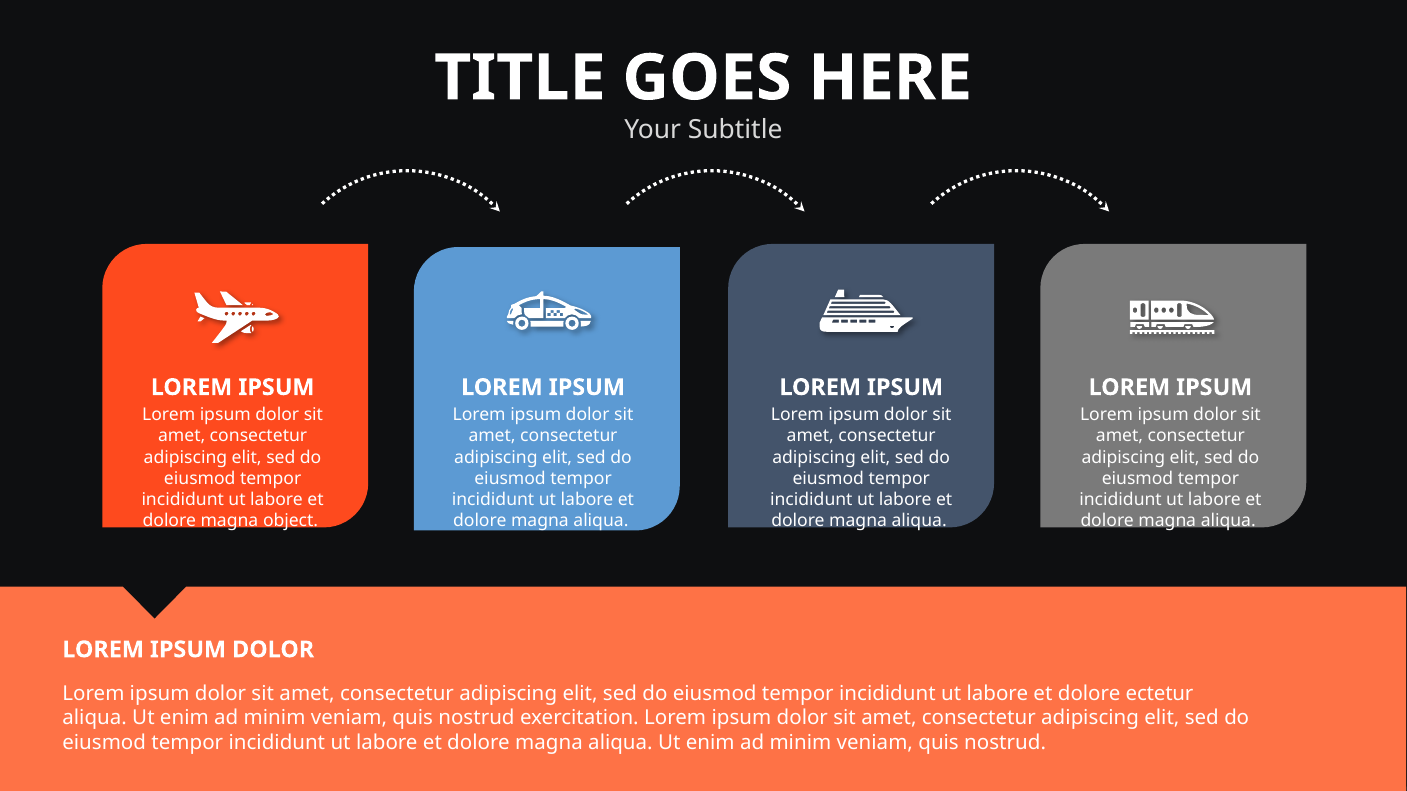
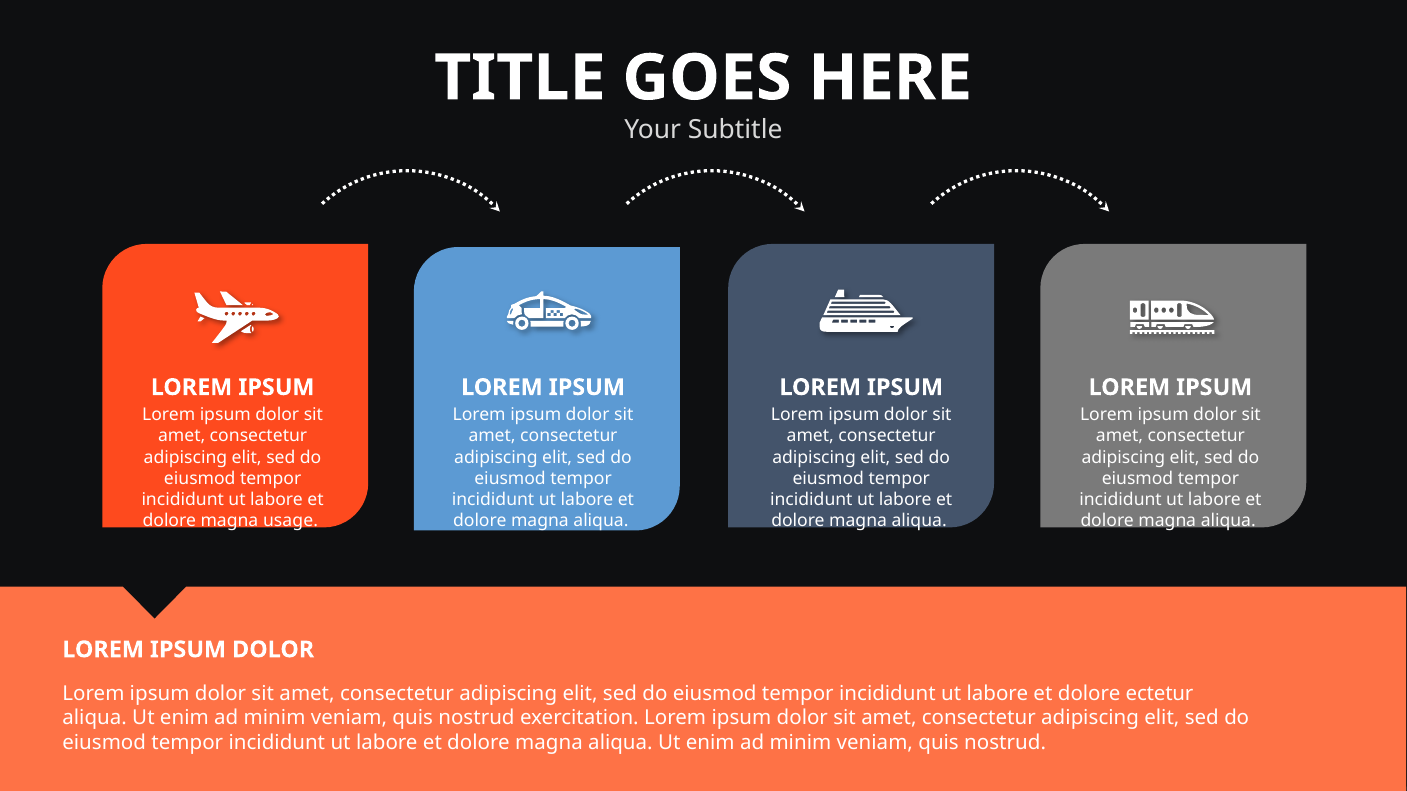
object: object -> usage (291, 521)
